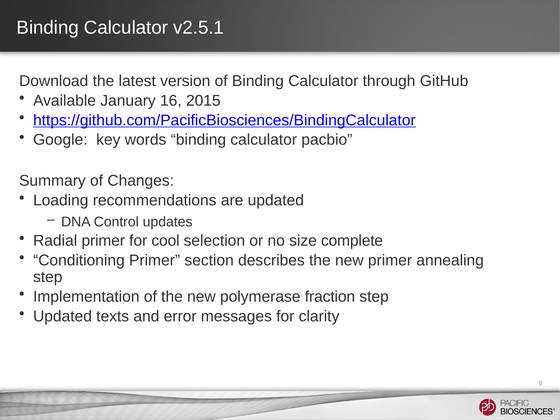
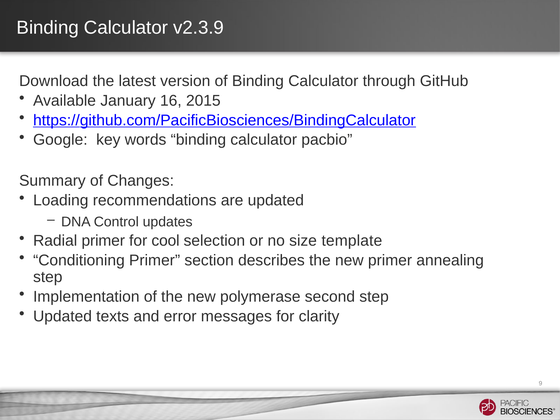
v2.5.1: v2.5.1 -> v2.3.9 (199, 28)
complete: complete -> template (352, 241)
fraction: fraction -> second (330, 297)
